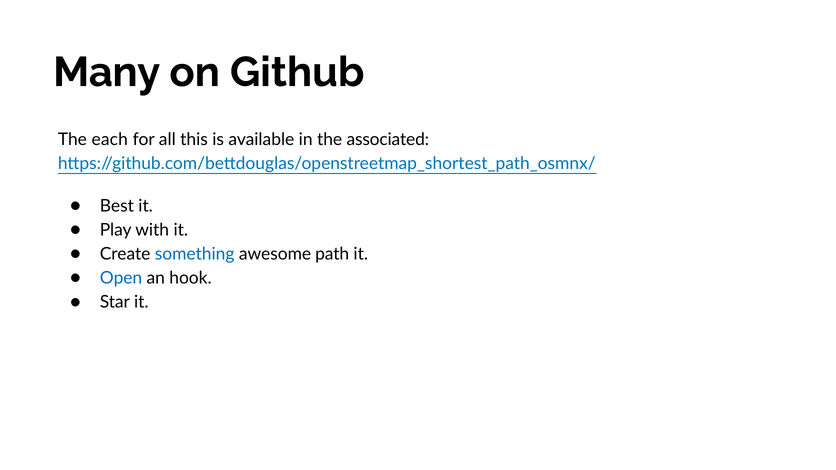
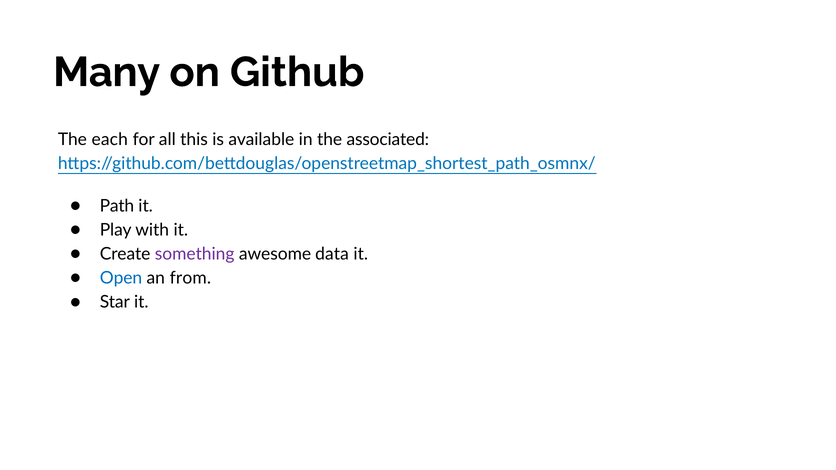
Best: Best -> Path (117, 206)
something colour: blue -> purple (195, 254)
path: path -> data (332, 254)
hook: hook -> from (190, 278)
